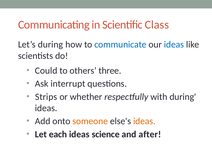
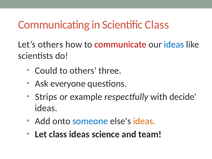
Let’s during: during -> others (50, 44)
communicate colour: blue -> red (120, 44)
interrupt: interrupt -> everyone (68, 84)
whether: whether -> example (86, 97)
with during: during -> decide (183, 97)
someone colour: orange -> blue (90, 121)
Let each: each -> class (58, 134)
after: after -> team (150, 134)
